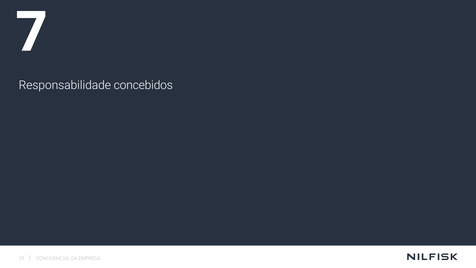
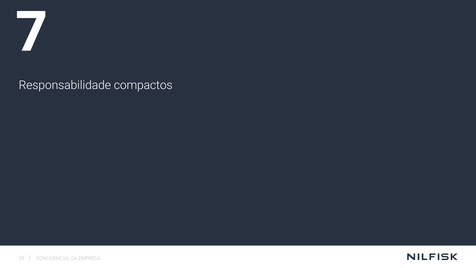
concebidos: concebidos -> compactos (143, 85)
